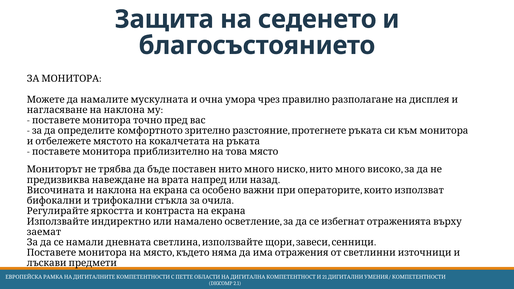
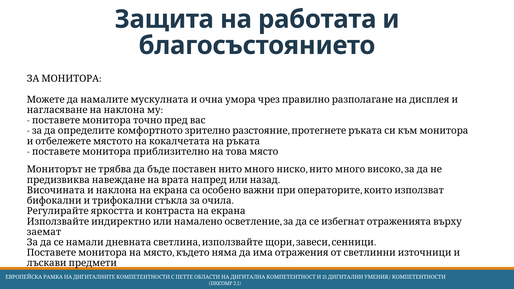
седенето: седенето -> работата (317, 19)
